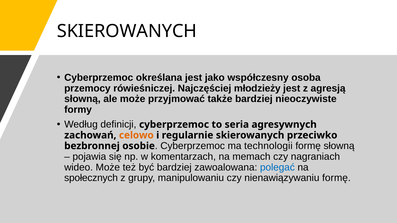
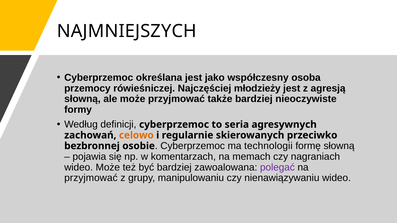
SKIEROWANYCH: SKIEROWANYCH -> NAJMNIEJSZYCH (127, 31)
polegać colour: blue -> purple (277, 168)
społecznych: społecznych -> przyjmować (91, 178)
nienawiązywaniu formę: formę -> wideo (336, 178)
